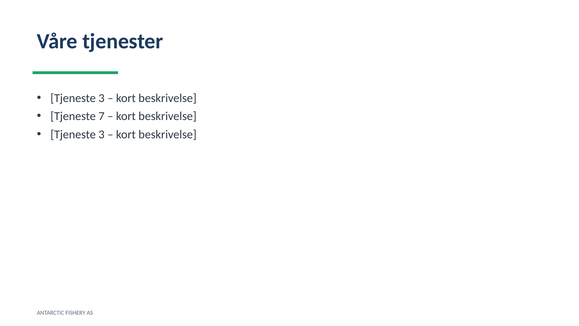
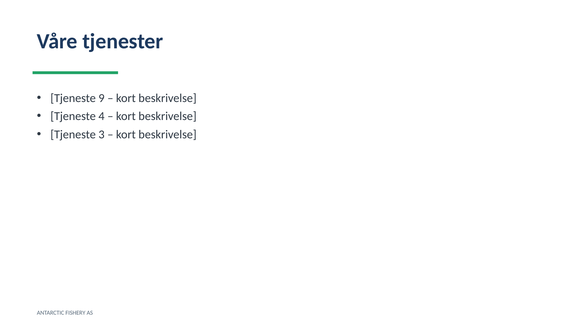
3: 3 -> 9 (102, 98)
7: 7 -> 4 (102, 116)
